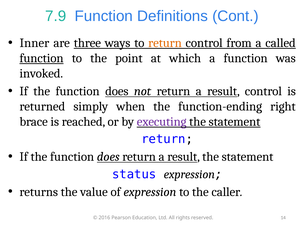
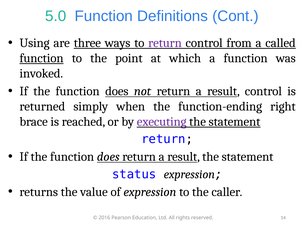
7.9: 7.9 -> 5.0 (56, 16)
Inner: Inner -> Using (35, 43)
return colour: orange -> purple (165, 43)
